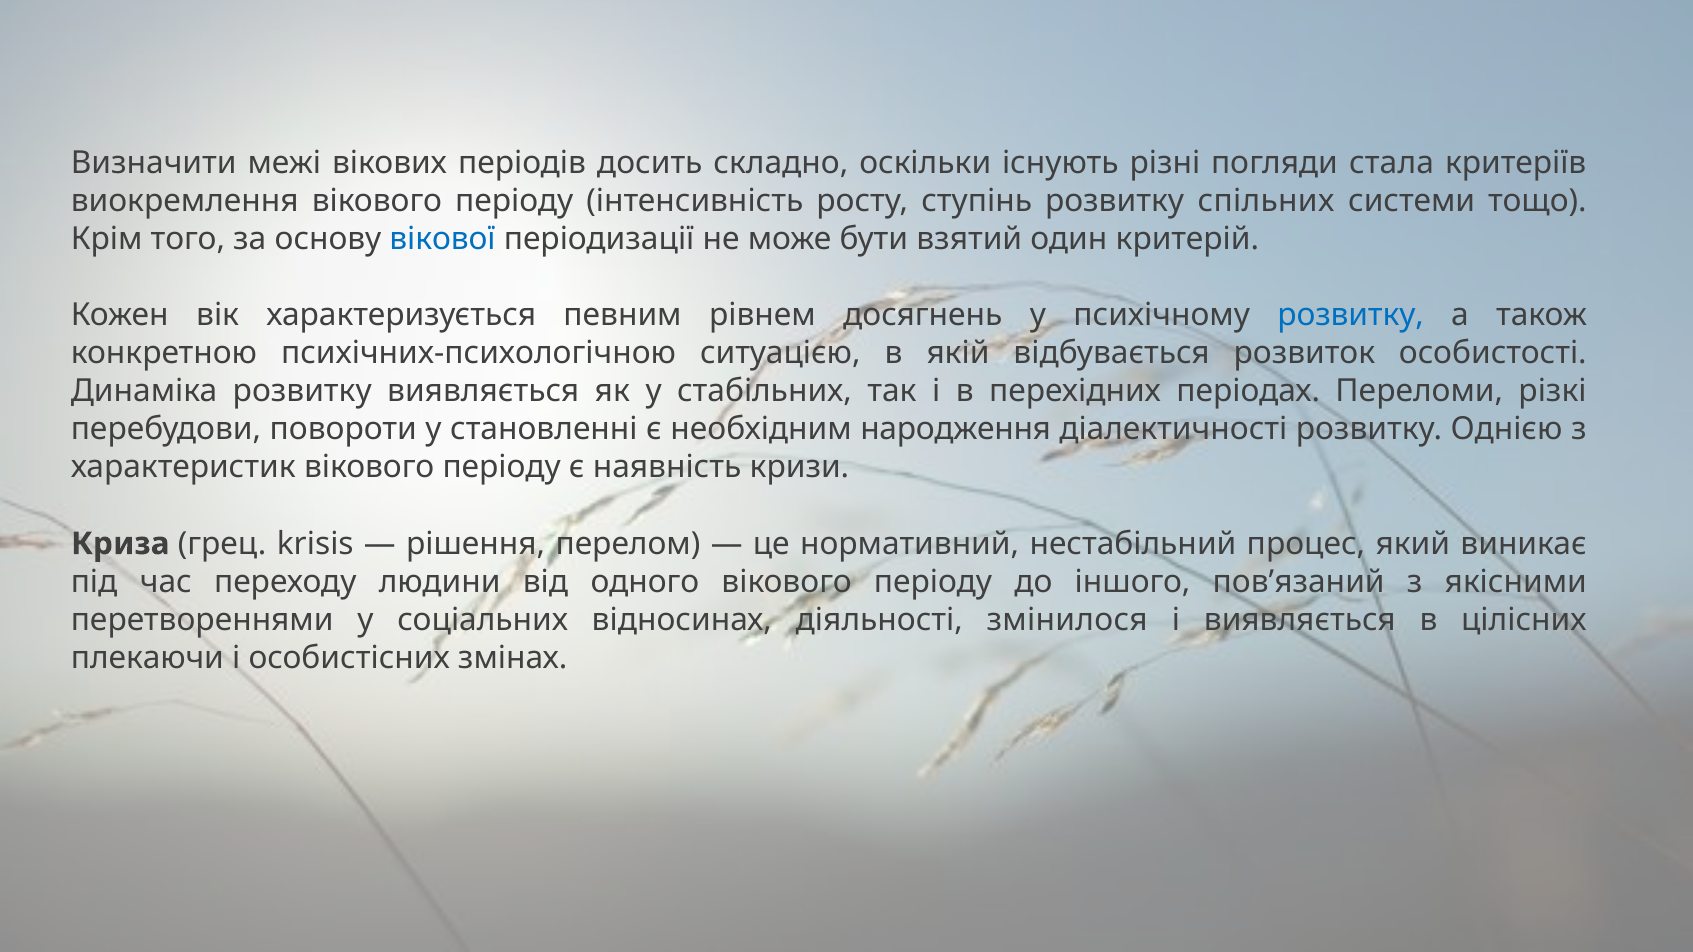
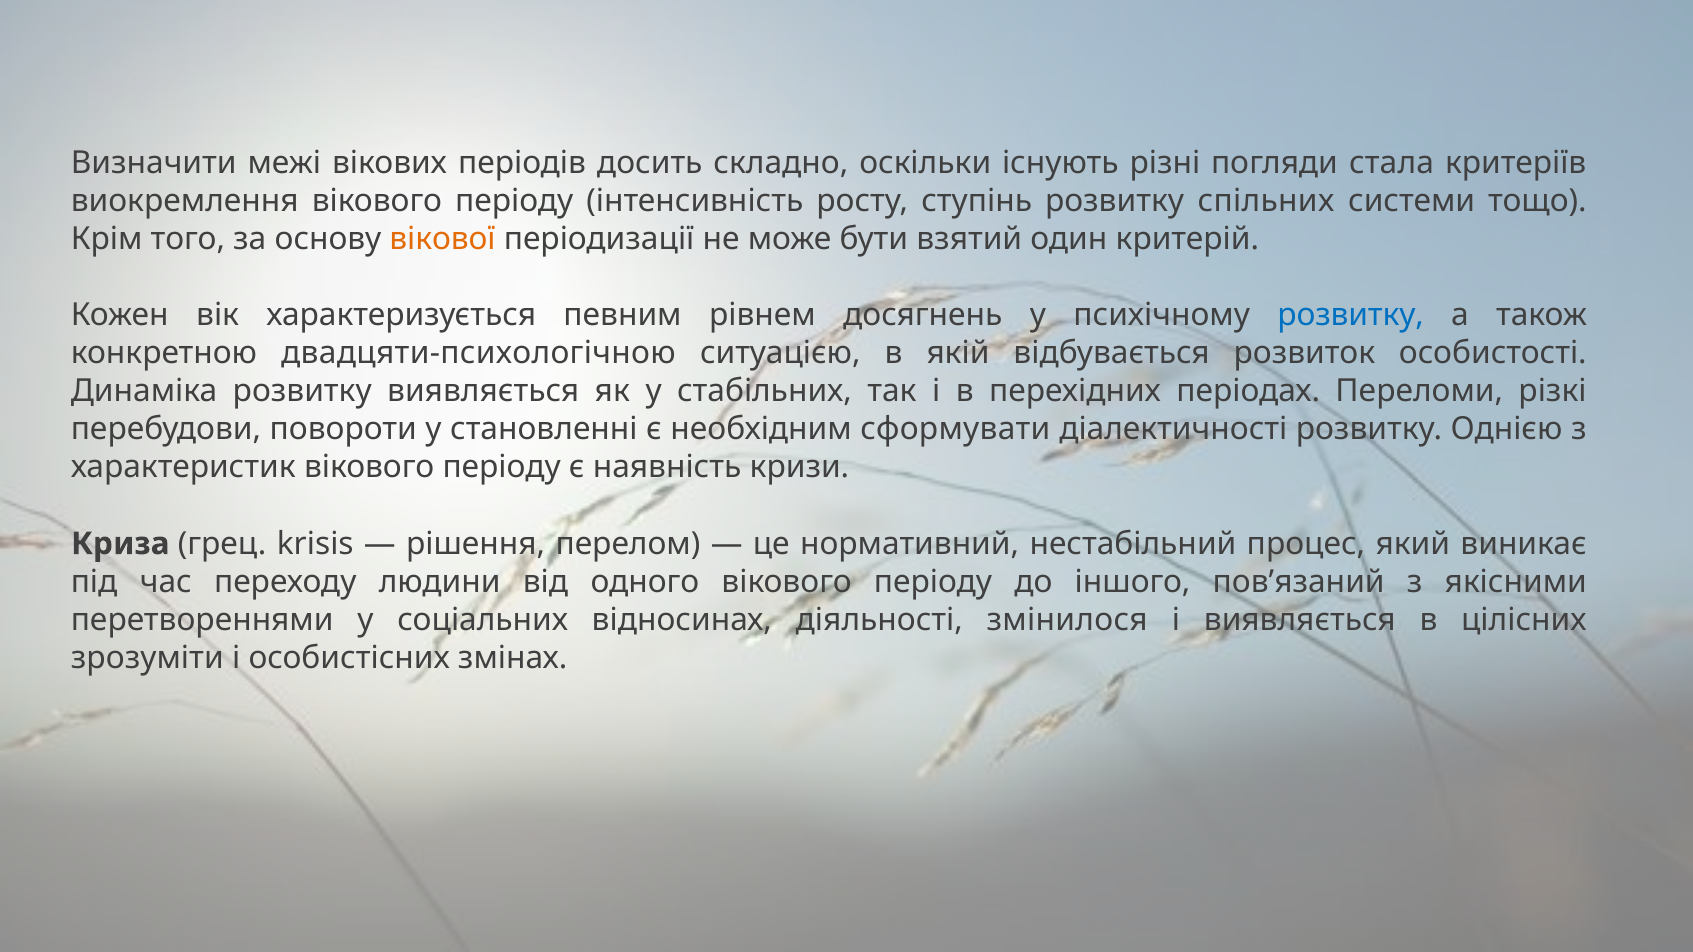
вікової colour: blue -> orange (442, 239)
психічних-психологічною: психічних-психологічною -> двадцяти-психологічною (478, 353)
народження: народження -> сформувати (955, 430)
плекаючи: плекаючи -> зрозуміти (147, 658)
